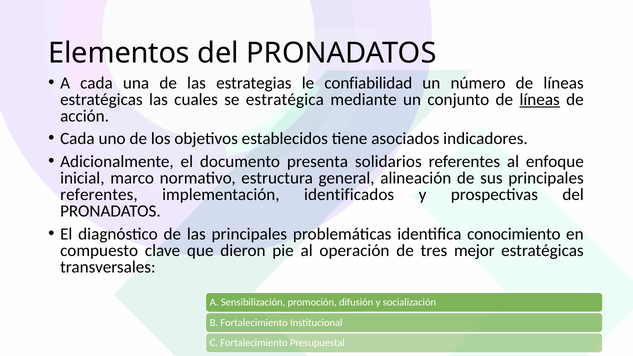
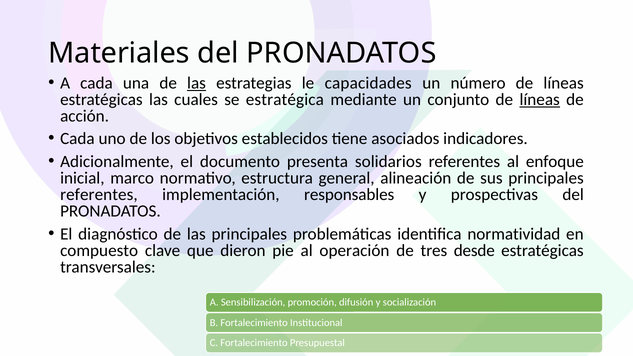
Elementos: Elementos -> Materiales (119, 53)
las underline: none -> present (197, 83)
confiabilidad: confiabilidad -> capacidades (368, 83)
identificados: identificados -> responsables (349, 195)
conocimiento: conocimiento -> normatividad (514, 234)
mejor: mejor -> desde (474, 251)
